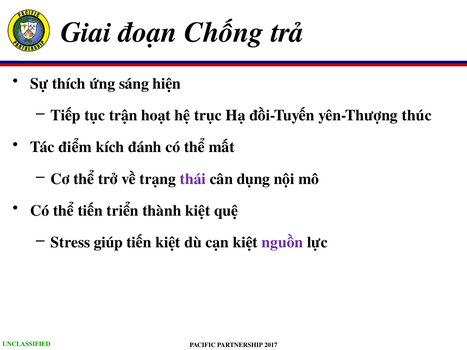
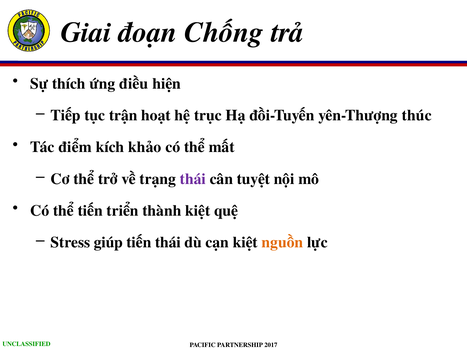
sáng: sáng -> điều (134, 84)
đánh: đánh -> khảo (145, 147)
dụng: dụng -> tuyệt (253, 179)
tiến kiệt: kiệt -> thái (168, 243)
nguồn colour: purple -> orange (282, 243)
